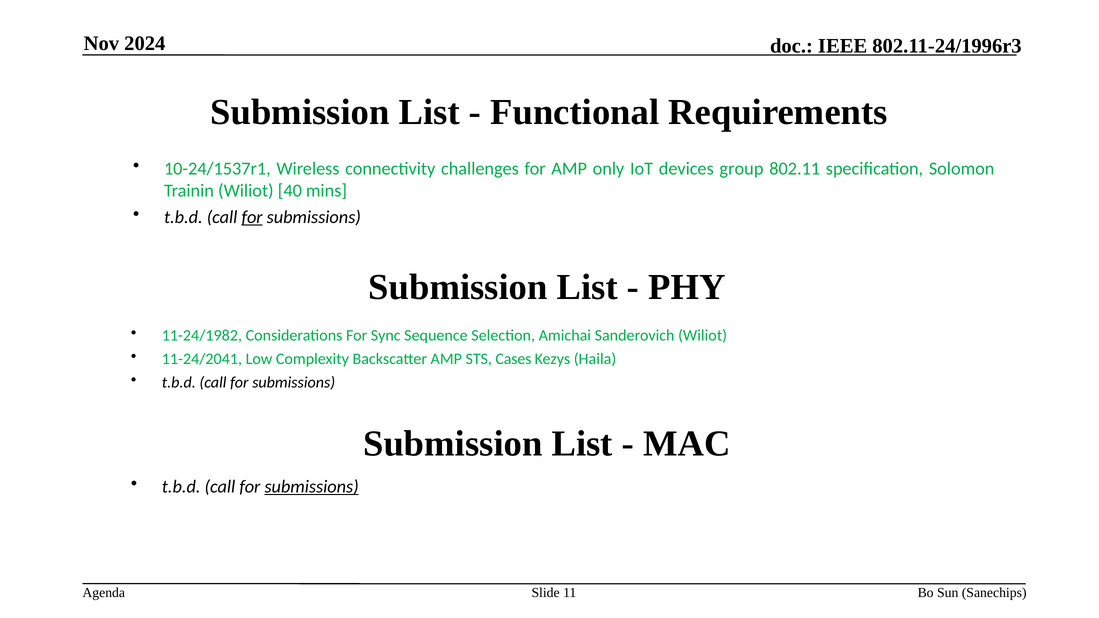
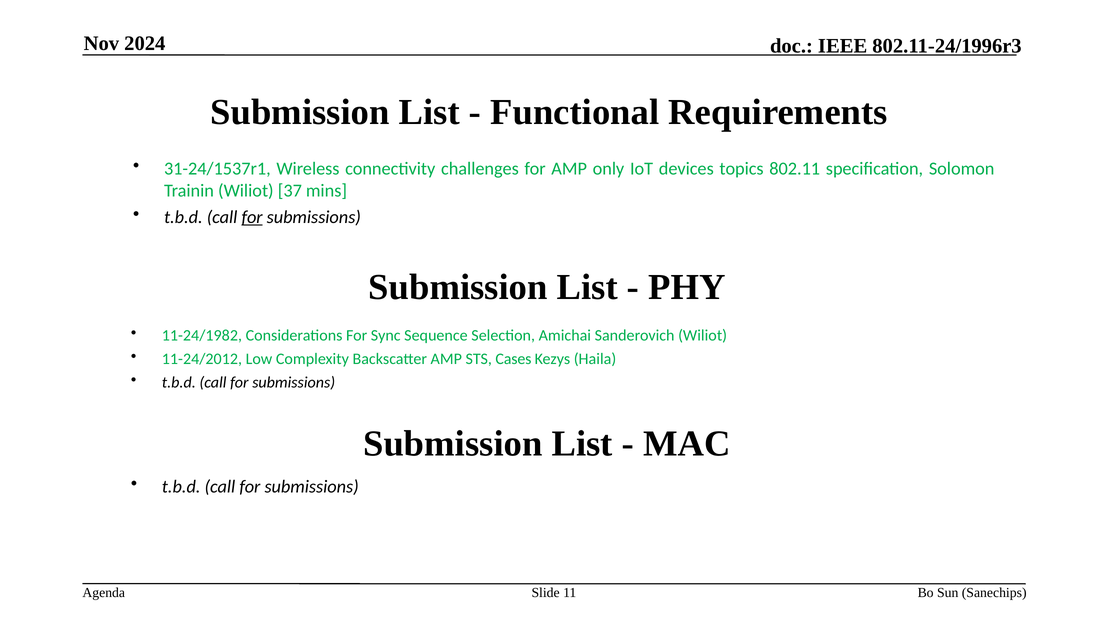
10-24/1537r1: 10-24/1537r1 -> 31-24/1537r1 (217, 169)
group: group -> topics (742, 169)
40: 40 -> 37 (290, 191)
11-24/2041: 11-24/2041 -> 11-24/2012 (202, 359)
submissions underline: present -> none (312, 487)
